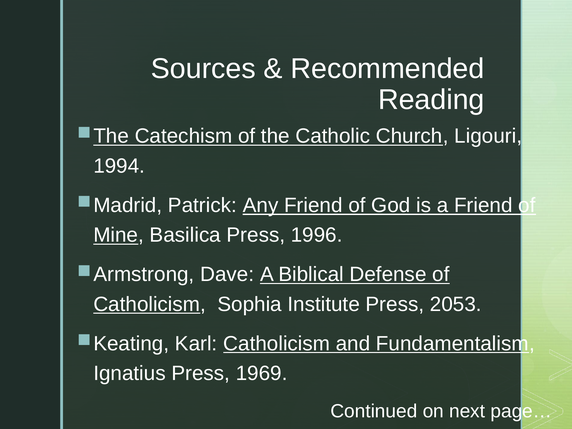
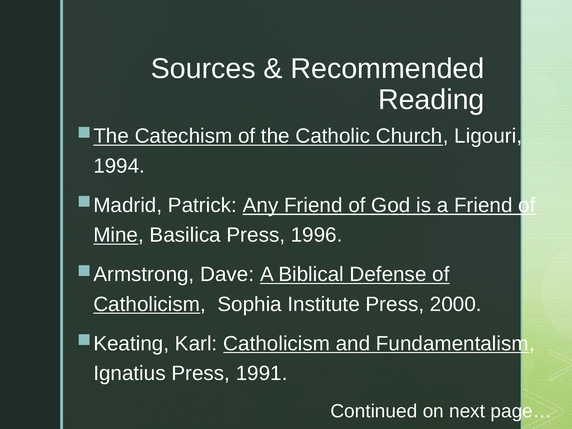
2053: 2053 -> 2000 (456, 304)
1969: 1969 -> 1991 (262, 373)
